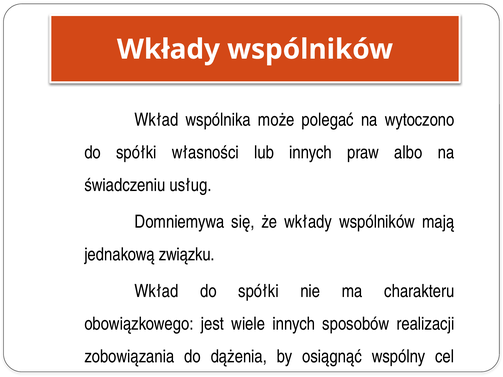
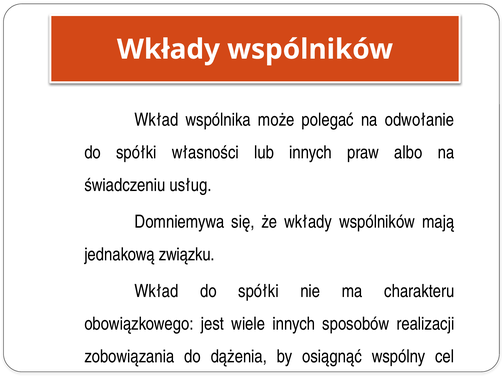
wytoczono: wytoczono -> odwołanie (419, 120)
